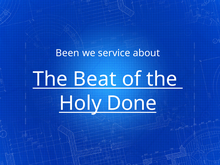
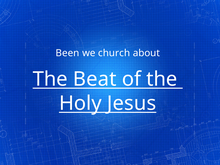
service: service -> church (114, 53)
Done: Done -> Jesus (132, 103)
